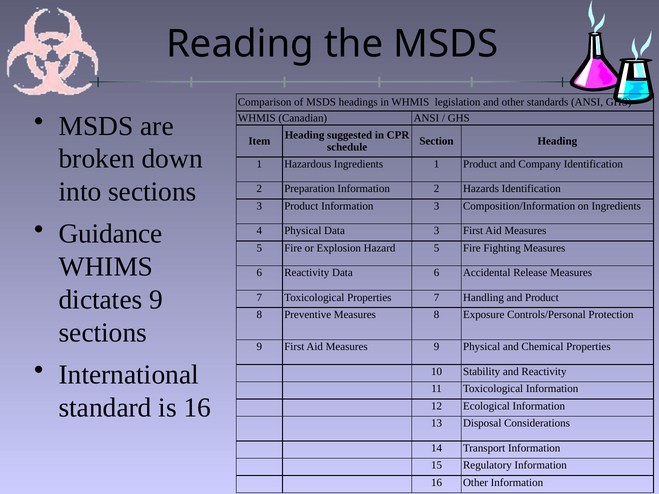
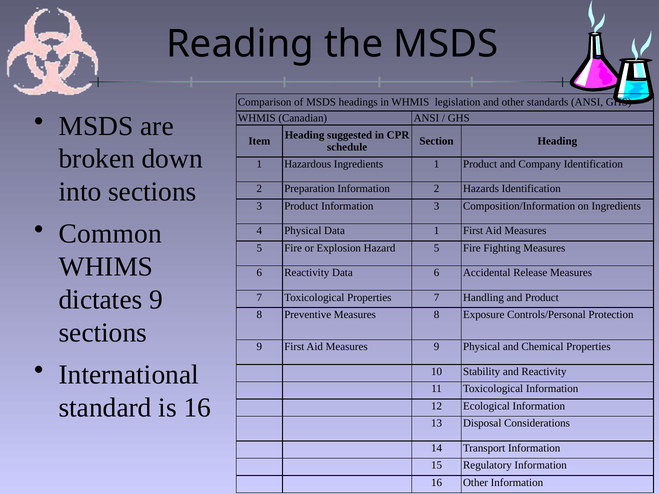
Guidance: Guidance -> Common (110, 234)
Data 3: 3 -> 1 (437, 231)
